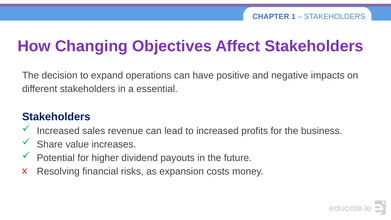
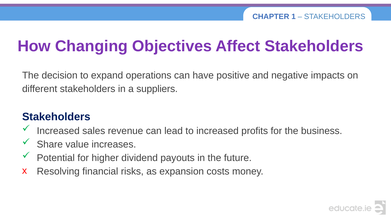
essential: essential -> suppliers (157, 89)
